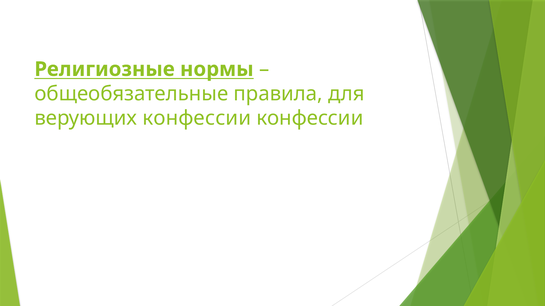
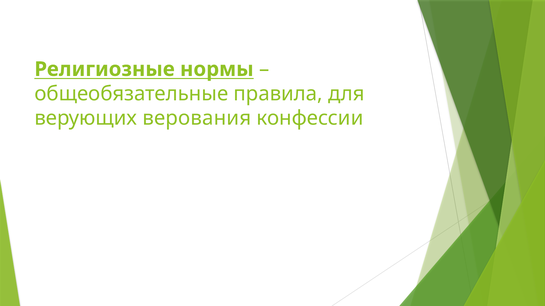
верующих конфессии: конфессии -> верования (197, 118)
